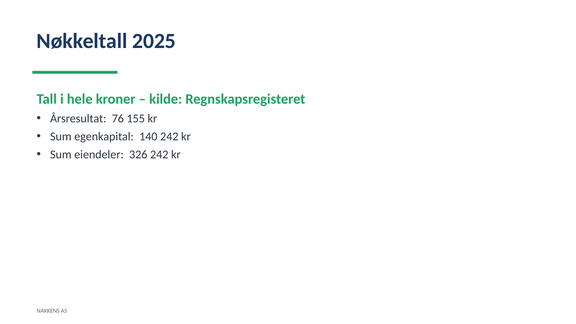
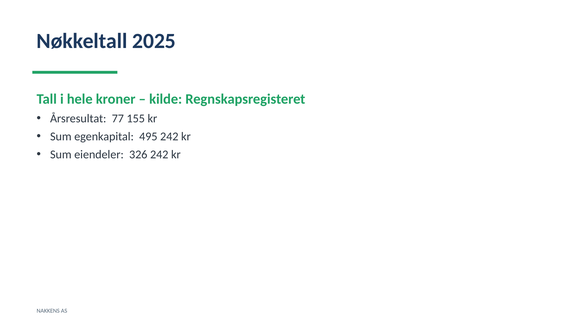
76: 76 -> 77 (118, 118)
140: 140 -> 495 (148, 136)
